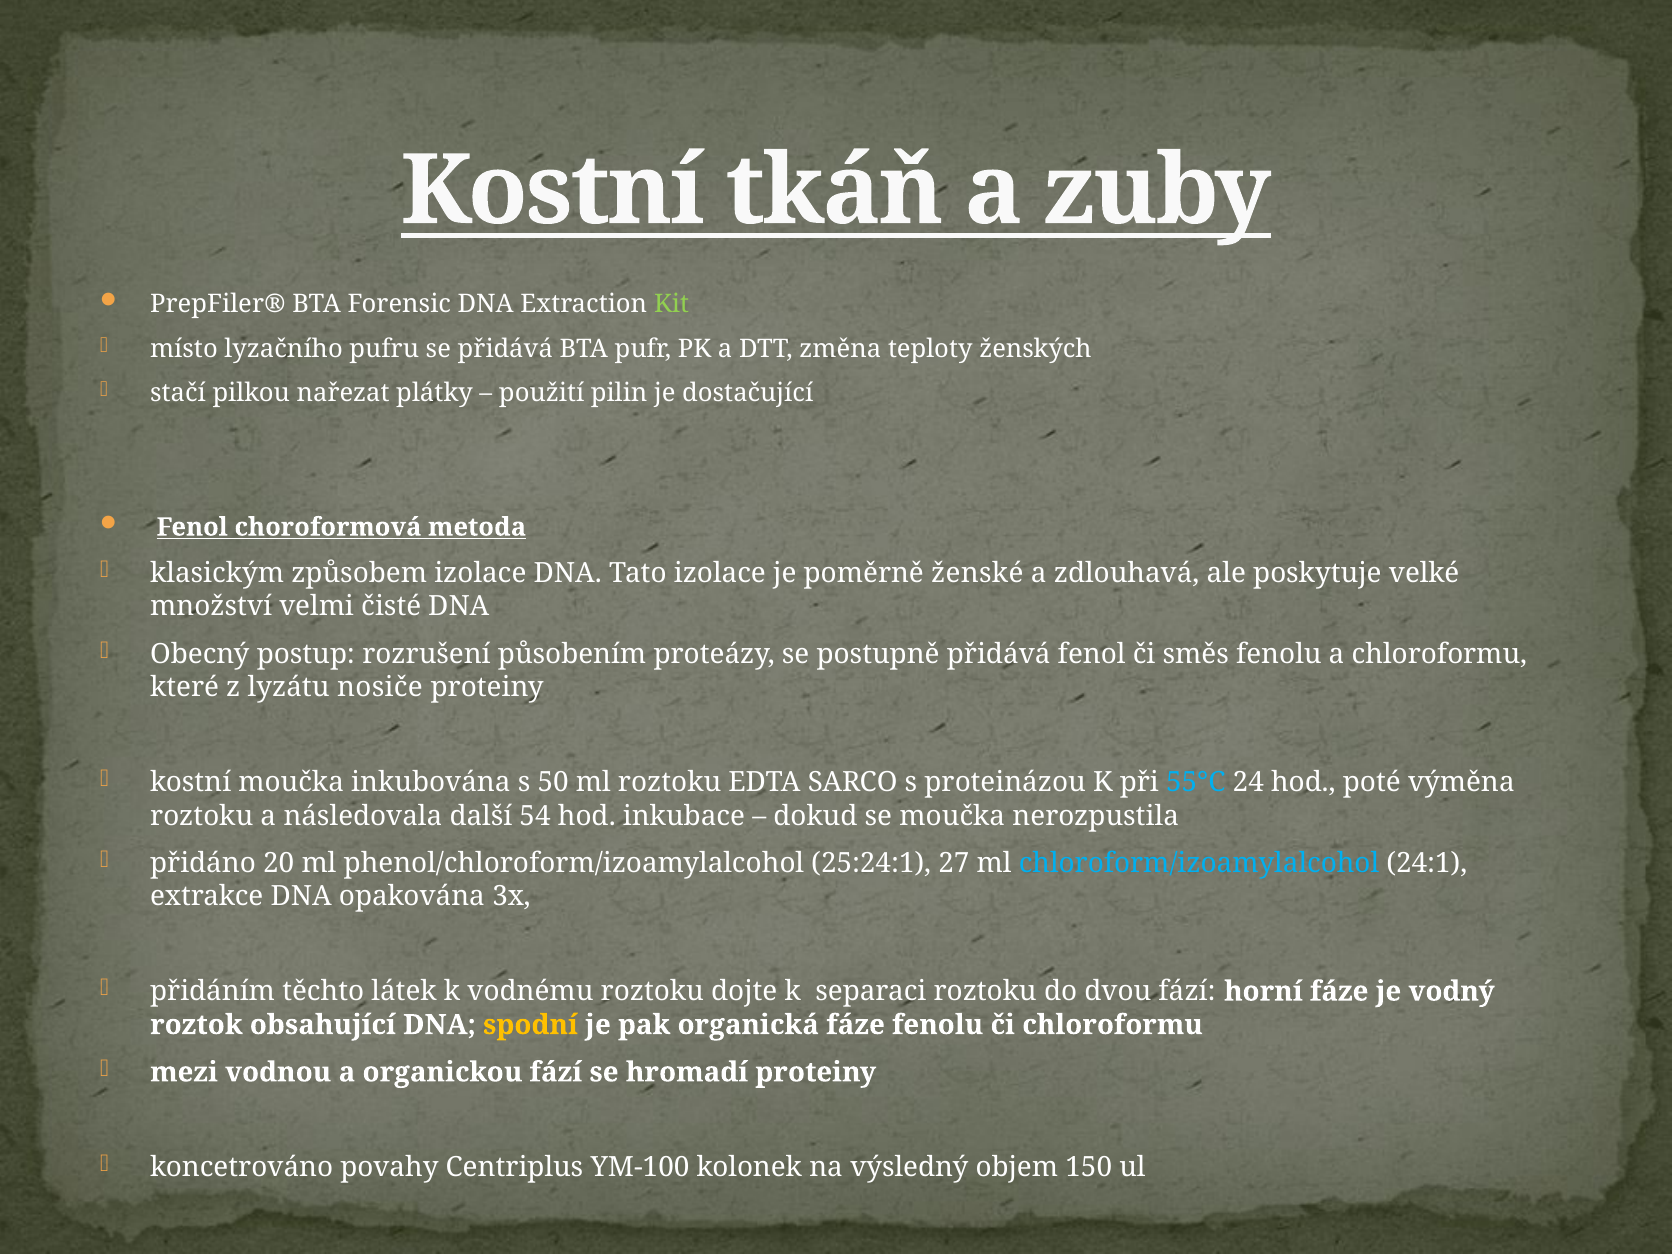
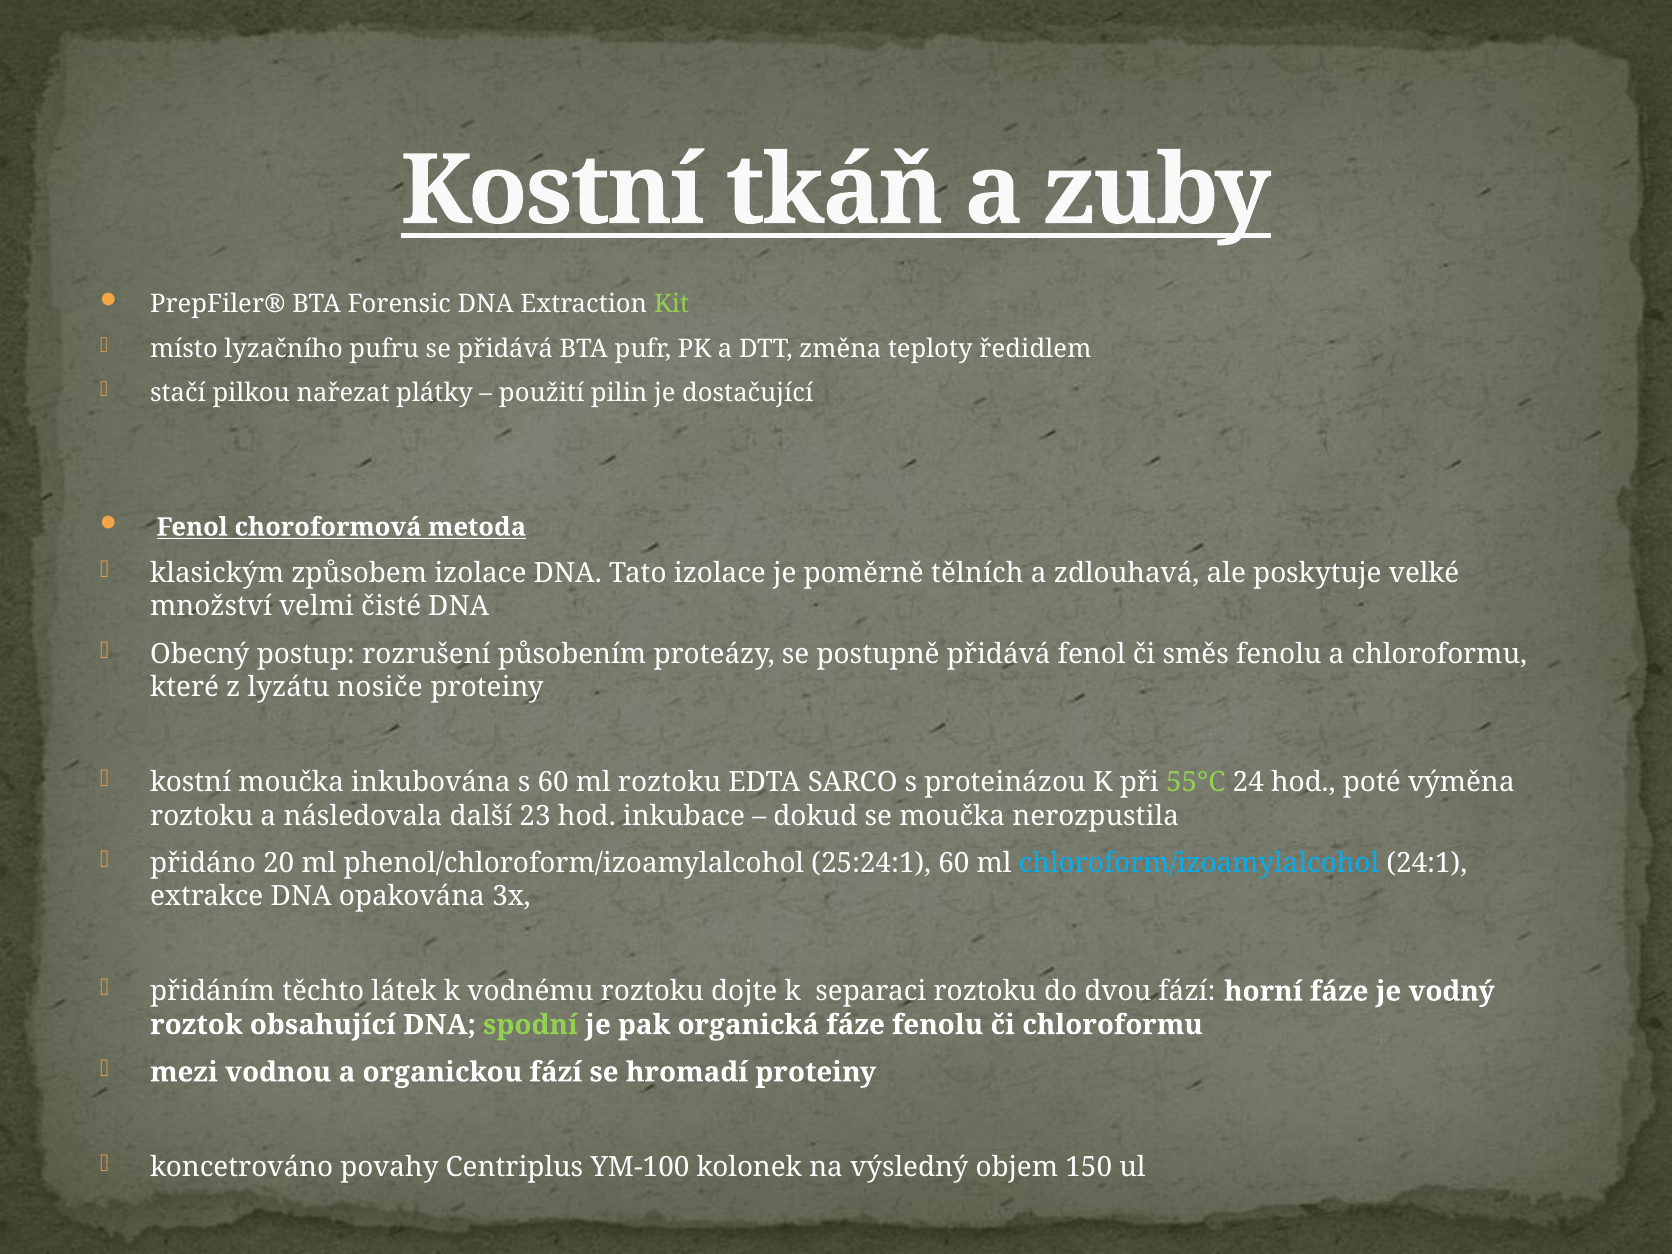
ženských: ženských -> ředidlem (1035, 349)
ženské: ženské -> tělních (977, 573)
s 50: 50 -> 60 (553, 782)
55°C colour: light blue -> light green (1196, 782)
54: 54 -> 23 (535, 816)
25:24:1 27: 27 -> 60 (954, 863)
spodní colour: yellow -> light green (530, 1025)
